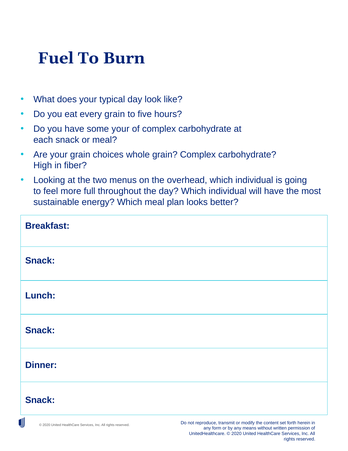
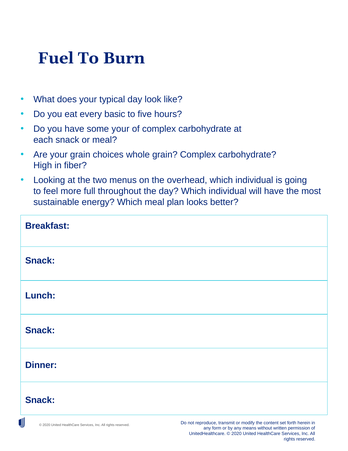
every grain: grain -> basic (115, 114)
